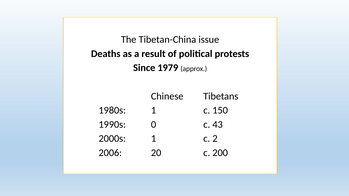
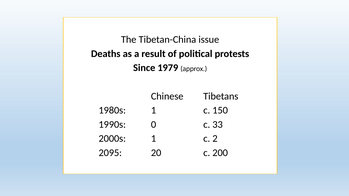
43: 43 -> 33 (218, 125)
2006: 2006 -> 2095 (110, 153)
